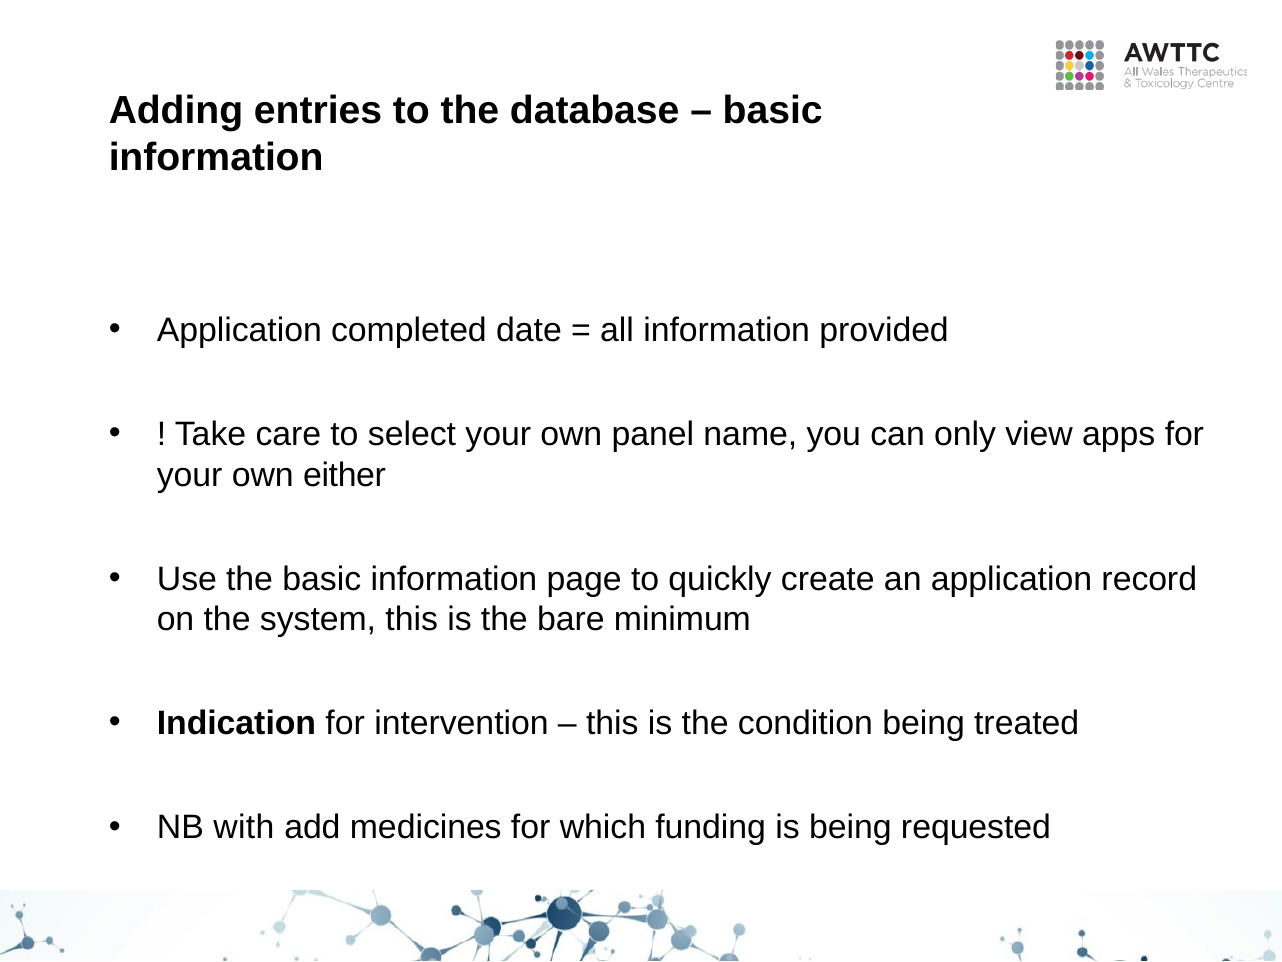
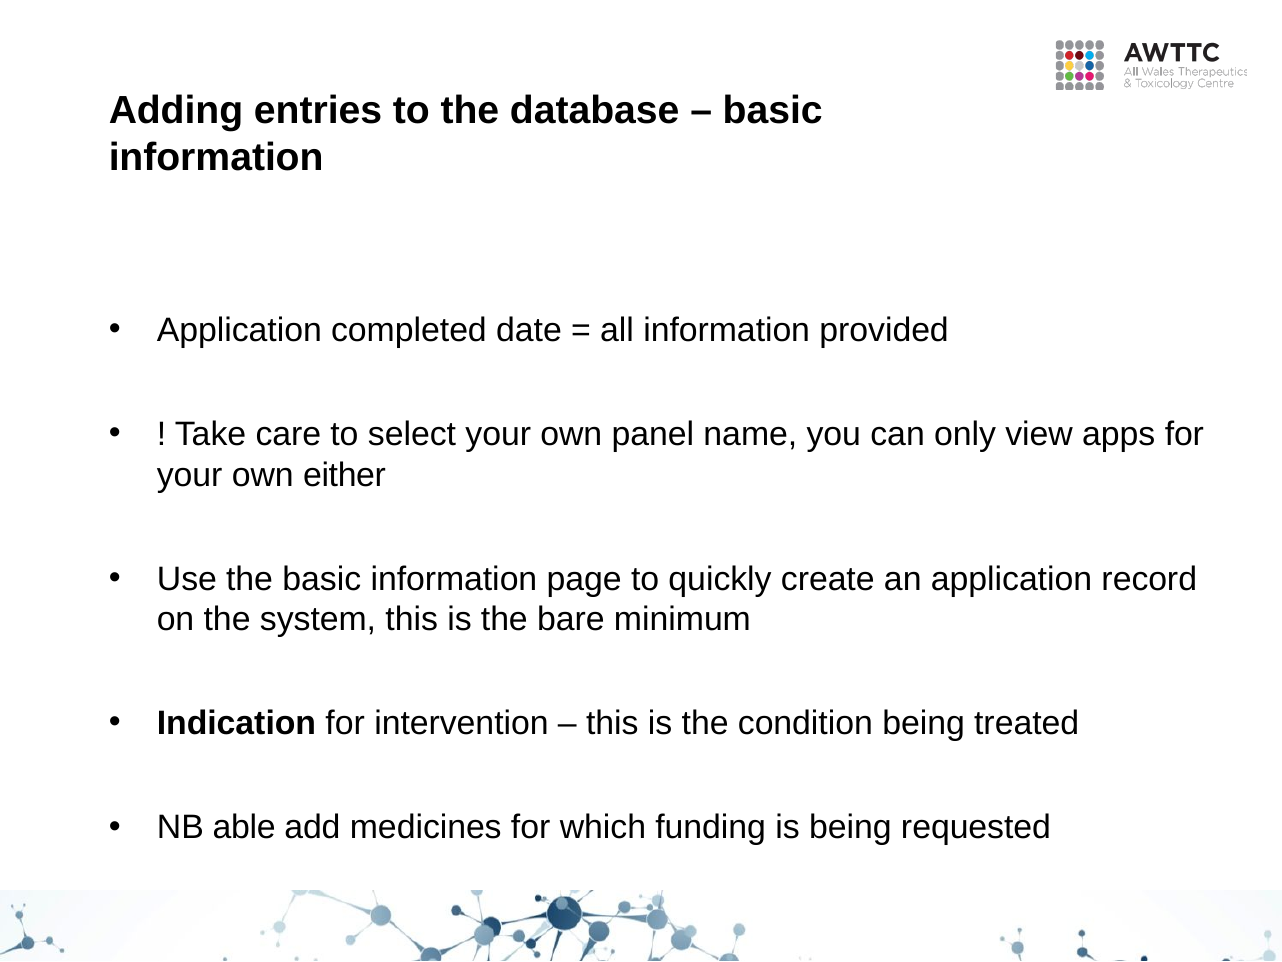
with: with -> able (244, 827)
